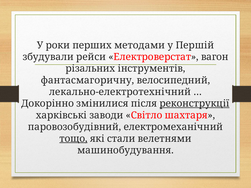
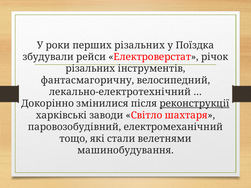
перших методами: методами -> різальних (140, 45)
Першій: Першій -> Поїздка (195, 45)
вагон: вагон -> річок (215, 57)
тощо underline: present -> none (73, 139)
